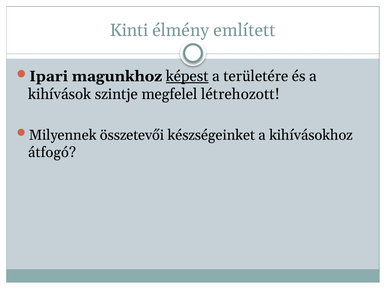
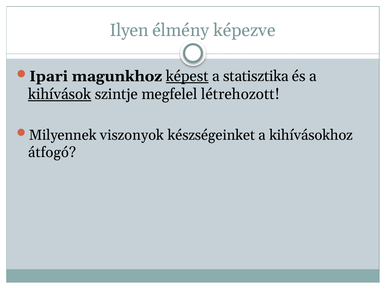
Kinti: Kinti -> Ilyen (129, 30)
említett: említett -> képezve (245, 30)
területére: területére -> statisztika (256, 76)
kihívások underline: none -> present (60, 94)
összetevői: összetevői -> viszonyok (132, 135)
